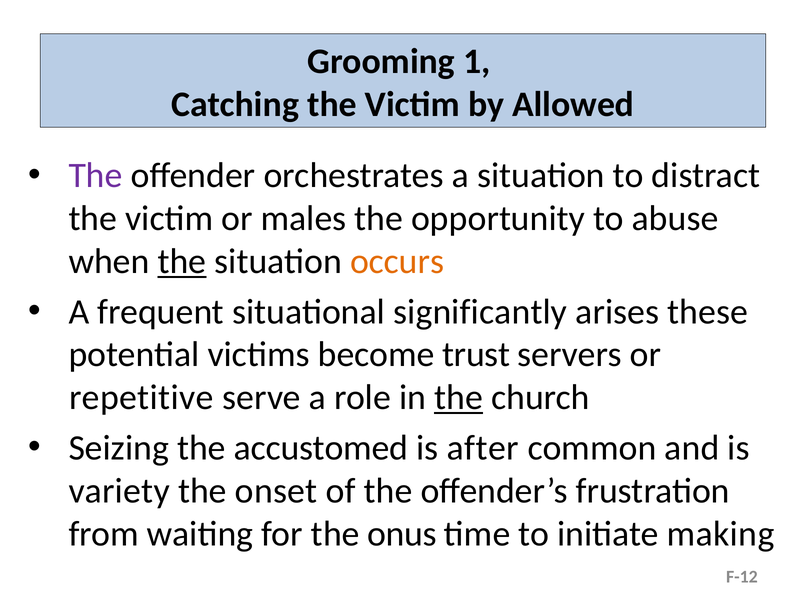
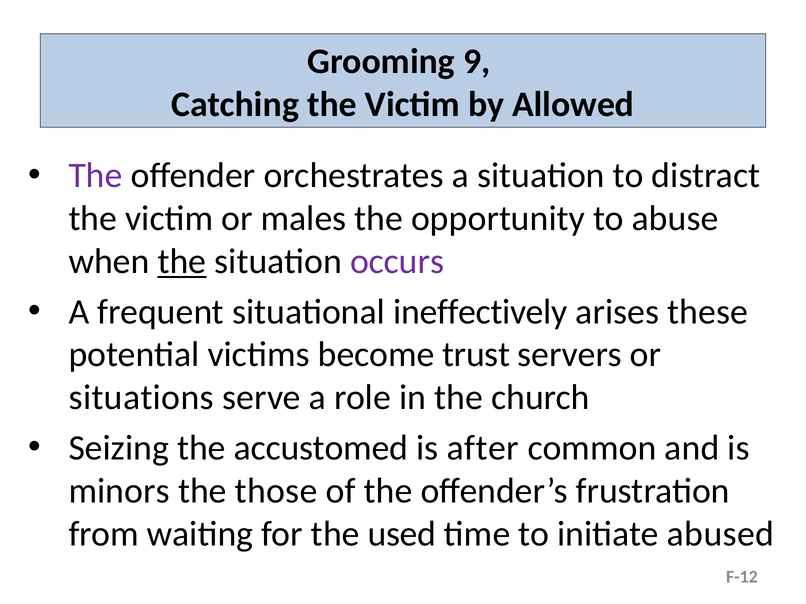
1: 1 -> 9 (477, 62)
occurs colour: orange -> purple (397, 262)
significantly: significantly -> ineffectively (480, 312)
repetitive: repetitive -> situations (141, 398)
the underline: present -> none (459, 398)
variety: variety -> minors (119, 491)
onset: onset -> those (276, 491)
onus: onus -> used (402, 534)
making: making -> abused (721, 534)
